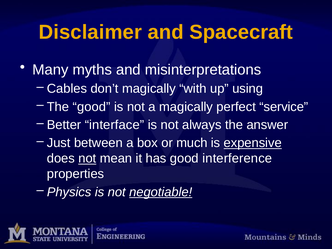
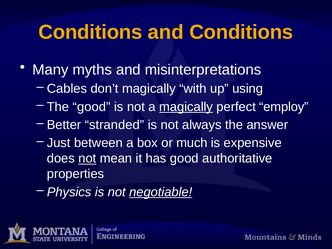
Disclaimer: Disclaimer -> Conditions (90, 32)
and Spacecraft: Spacecraft -> Conditions (241, 32)
magically underline: none -> present (186, 107)
service: service -> employ (284, 107)
interface: interface -> stranded (114, 125)
expensive underline: present -> none (253, 143)
interference: interference -> authoritative (237, 158)
